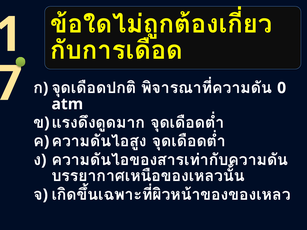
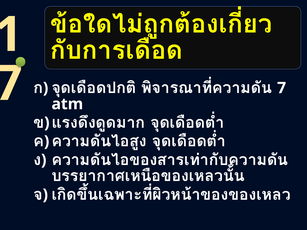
0: 0 -> 7 (282, 88)
